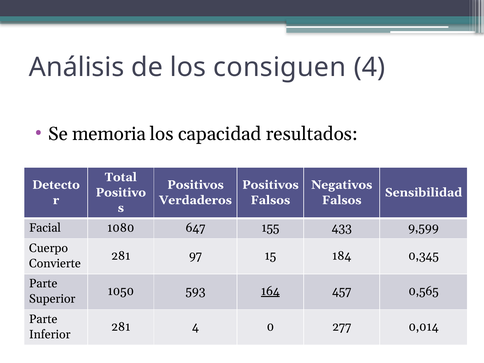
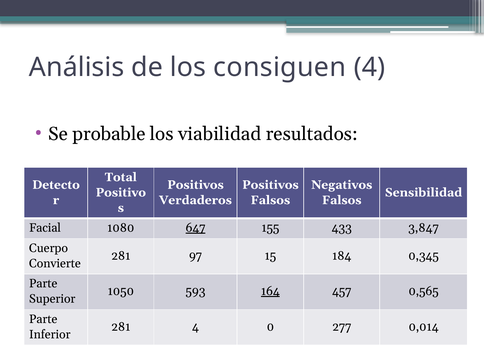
memoria: memoria -> probable (109, 134)
capacidad: capacidad -> viabilidad (220, 134)
647 underline: none -> present (195, 228)
9,599: 9,599 -> 3,847 (423, 228)
